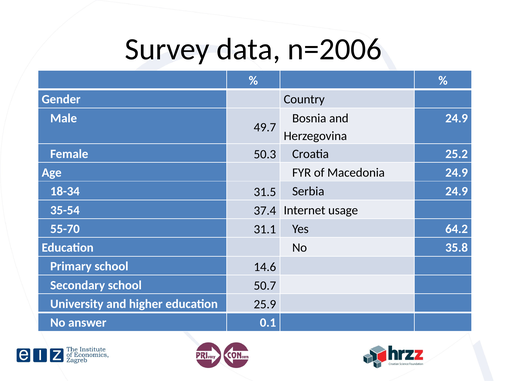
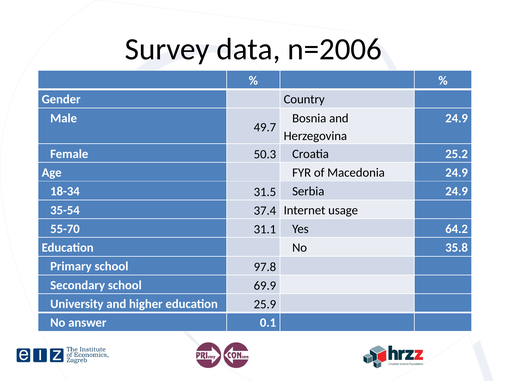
14.6: 14.6 -> 97.8 (265, 266)
50.7: 50.7 -> 69.9 (265, 285)
